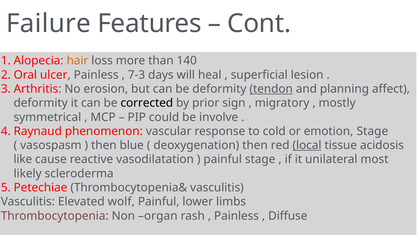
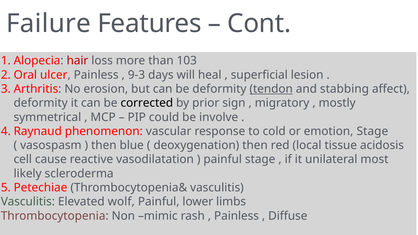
hair colour: orange -> red (77, 61)
140: 140 -> 103 (187, 61)
7-3: 7-3 -> 9-3 (136, 75)
planning: planning -> stabbing (344, 89)
local underline: present -> none (307, 145)
like: like -> cell (23, 160)
organ: organ -> mimic (158, 216)
